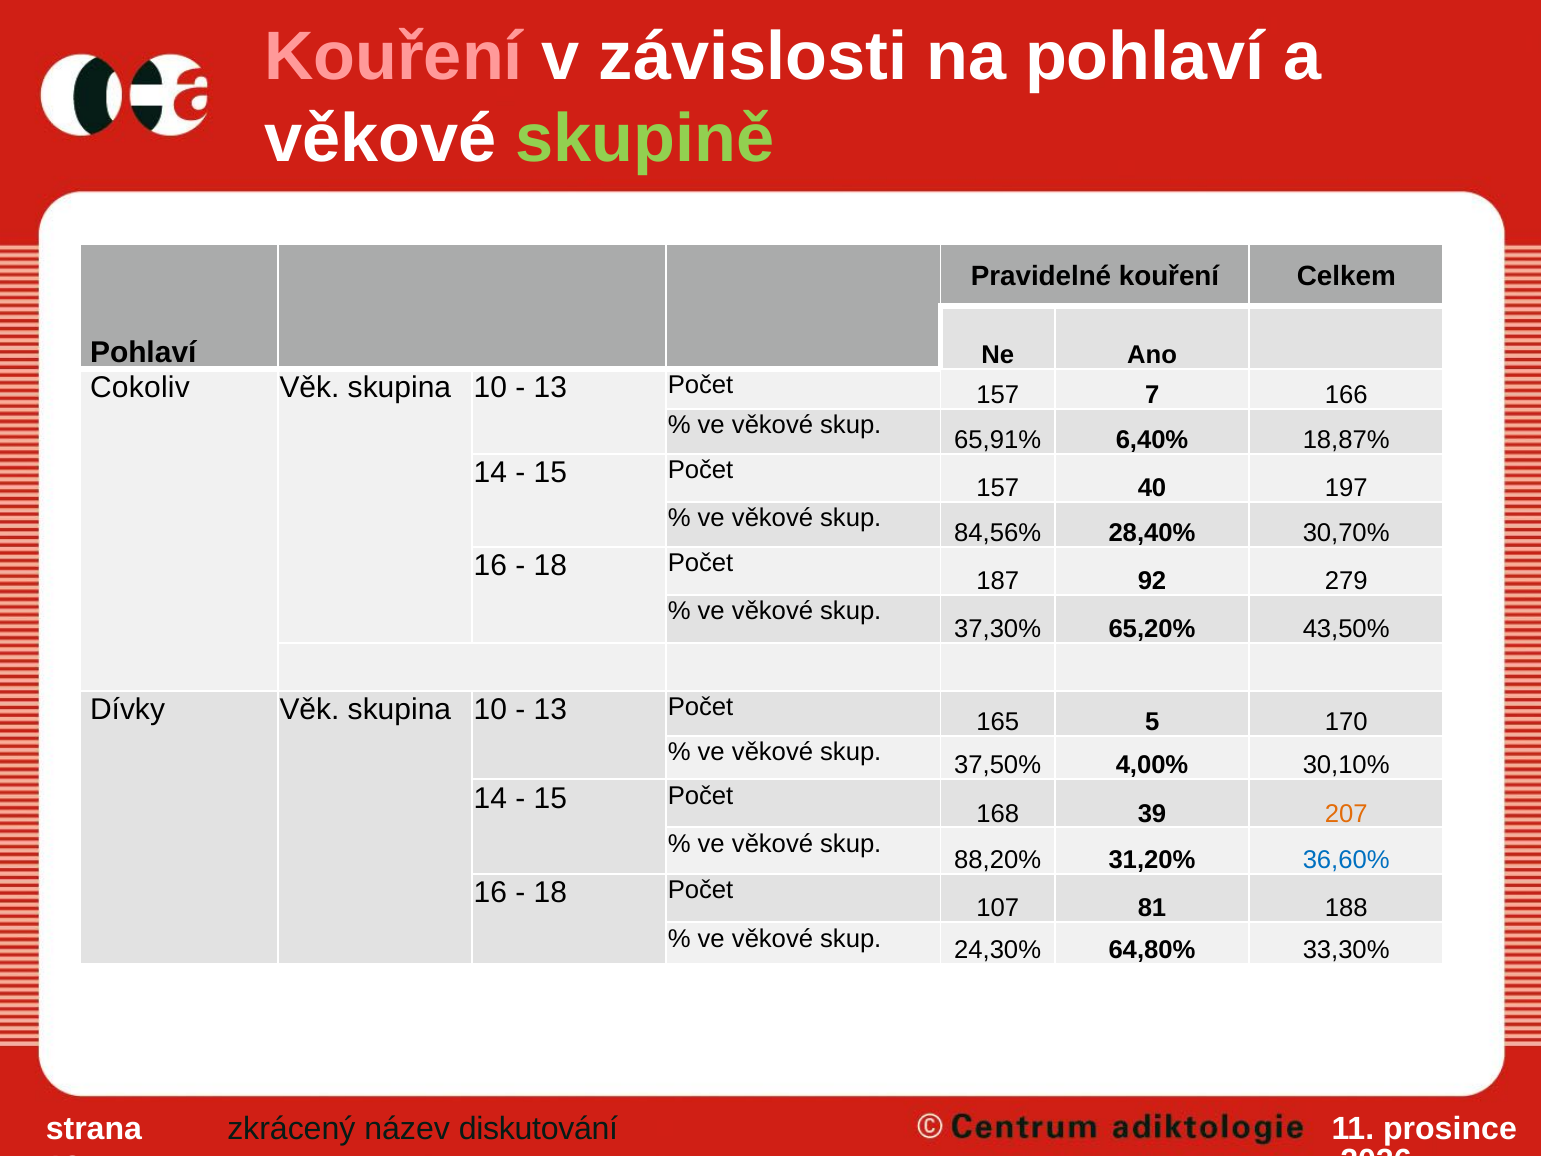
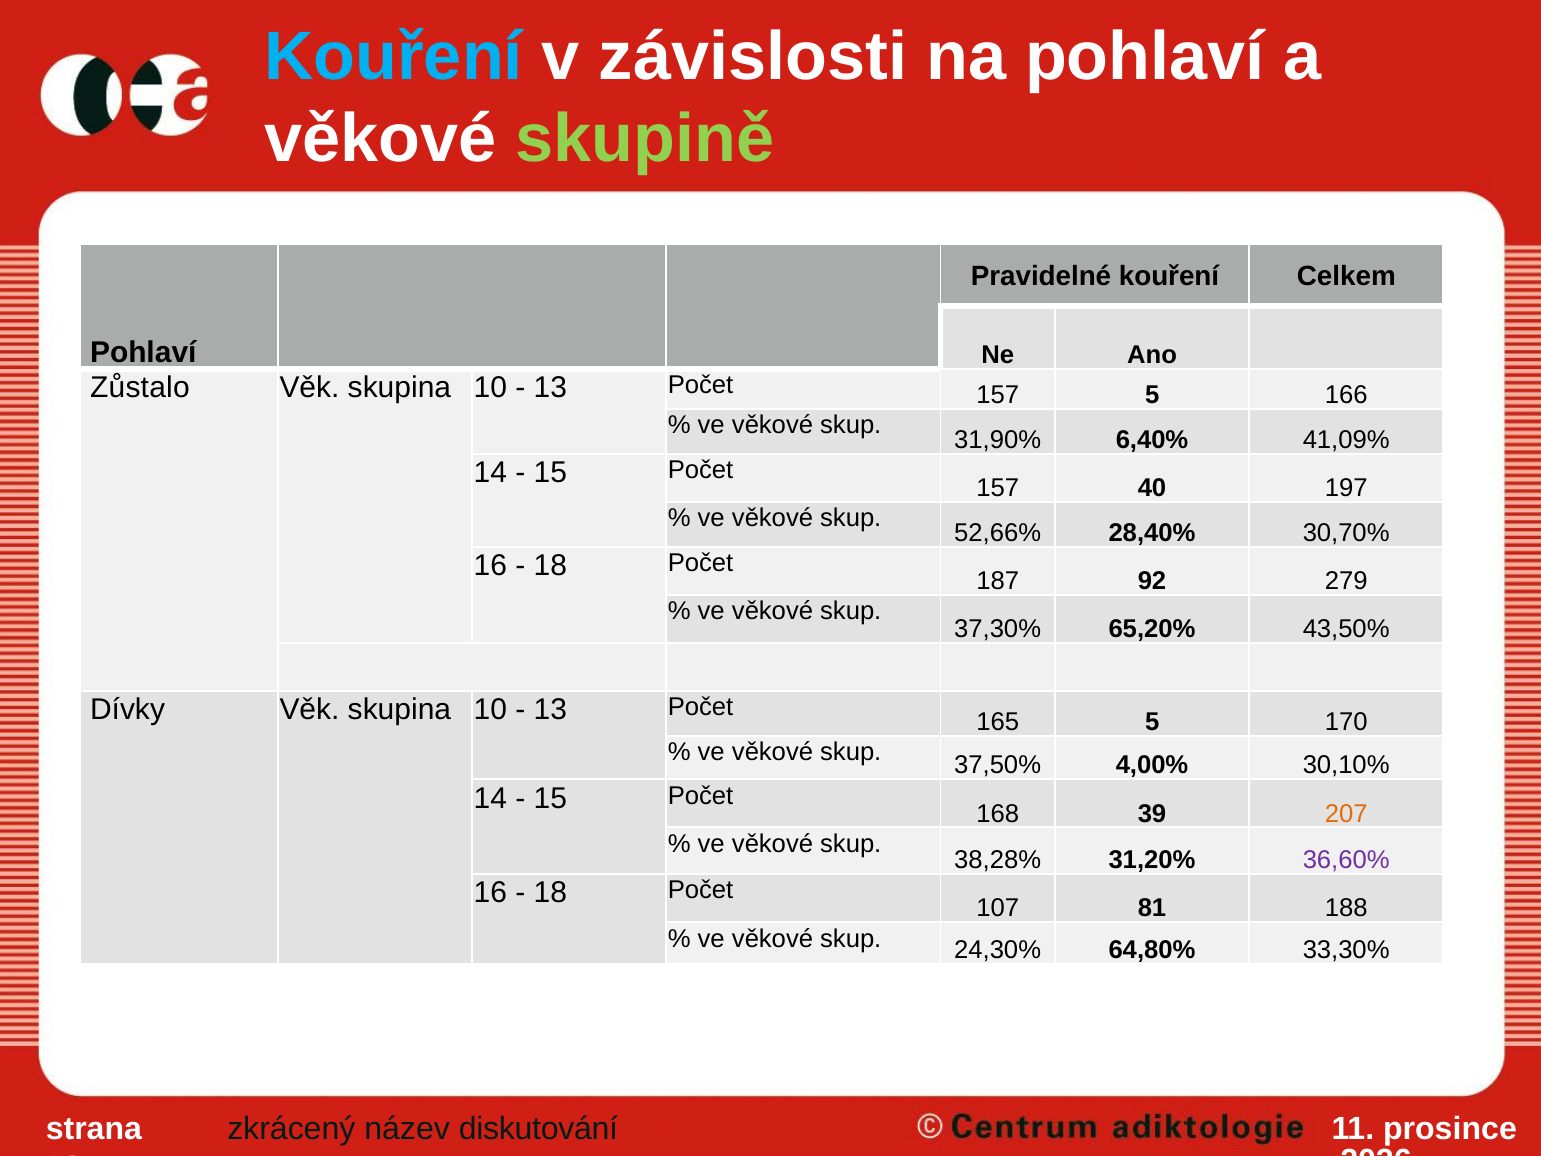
Kouření colour: pink -> light blue (393, 57)
Cokoliv: Cokoliv -> Zůstalo (140, 388)
157 7: 7 -> 5 (1152, 395)
65,91%: 65,91% -> 31,90% (998, 440)
18,87%: 18,87% -> 41,09% (1346, 440)
84,56%: 84,56% -> 52,66% (998, 533)
88,20%: 88,20% -> 38,28% (998, 860)
36,60% colour: blue -> purple (1346, 860)
